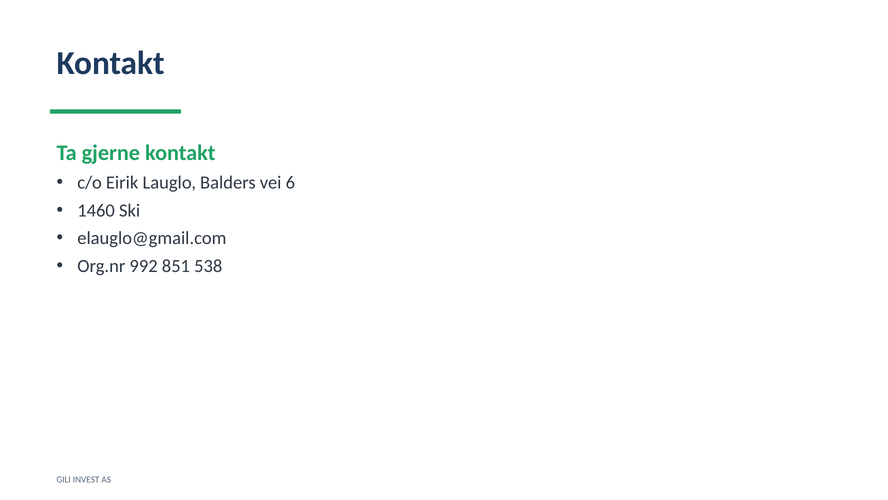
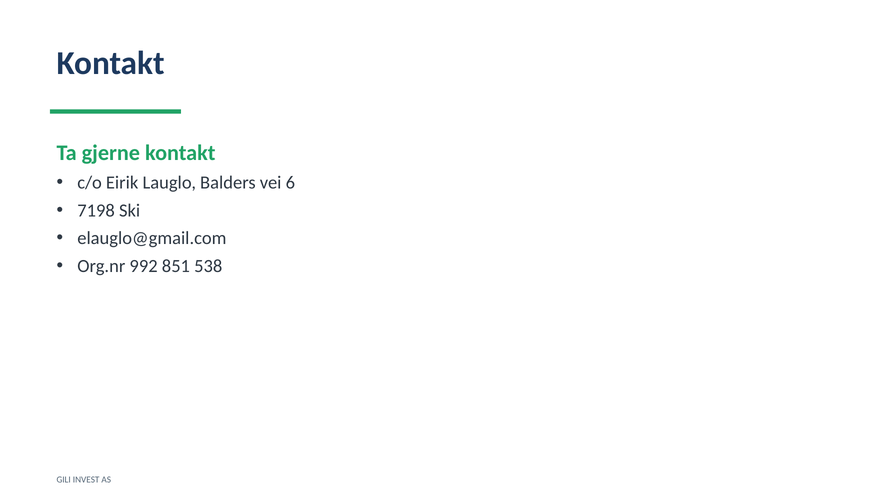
1460: 1460 -> 7198 (96, 210)
